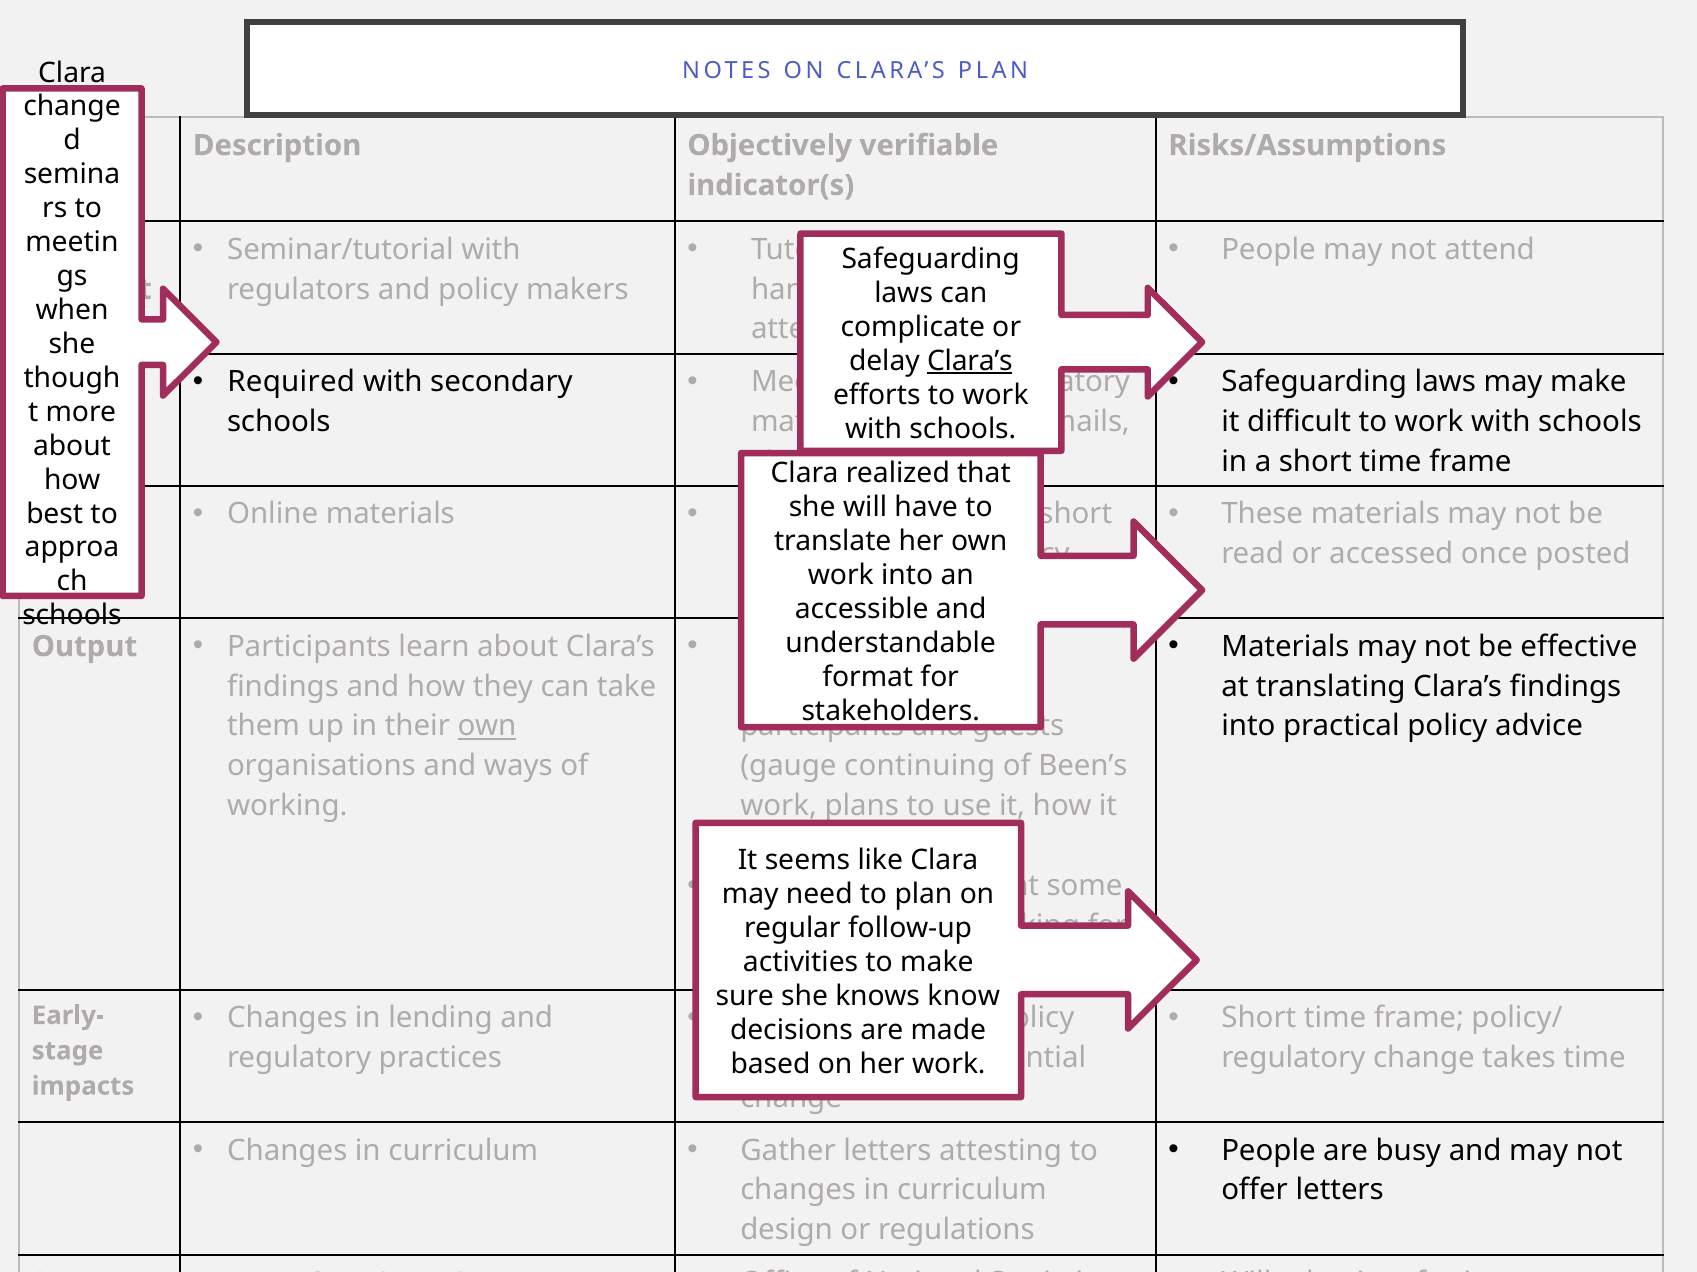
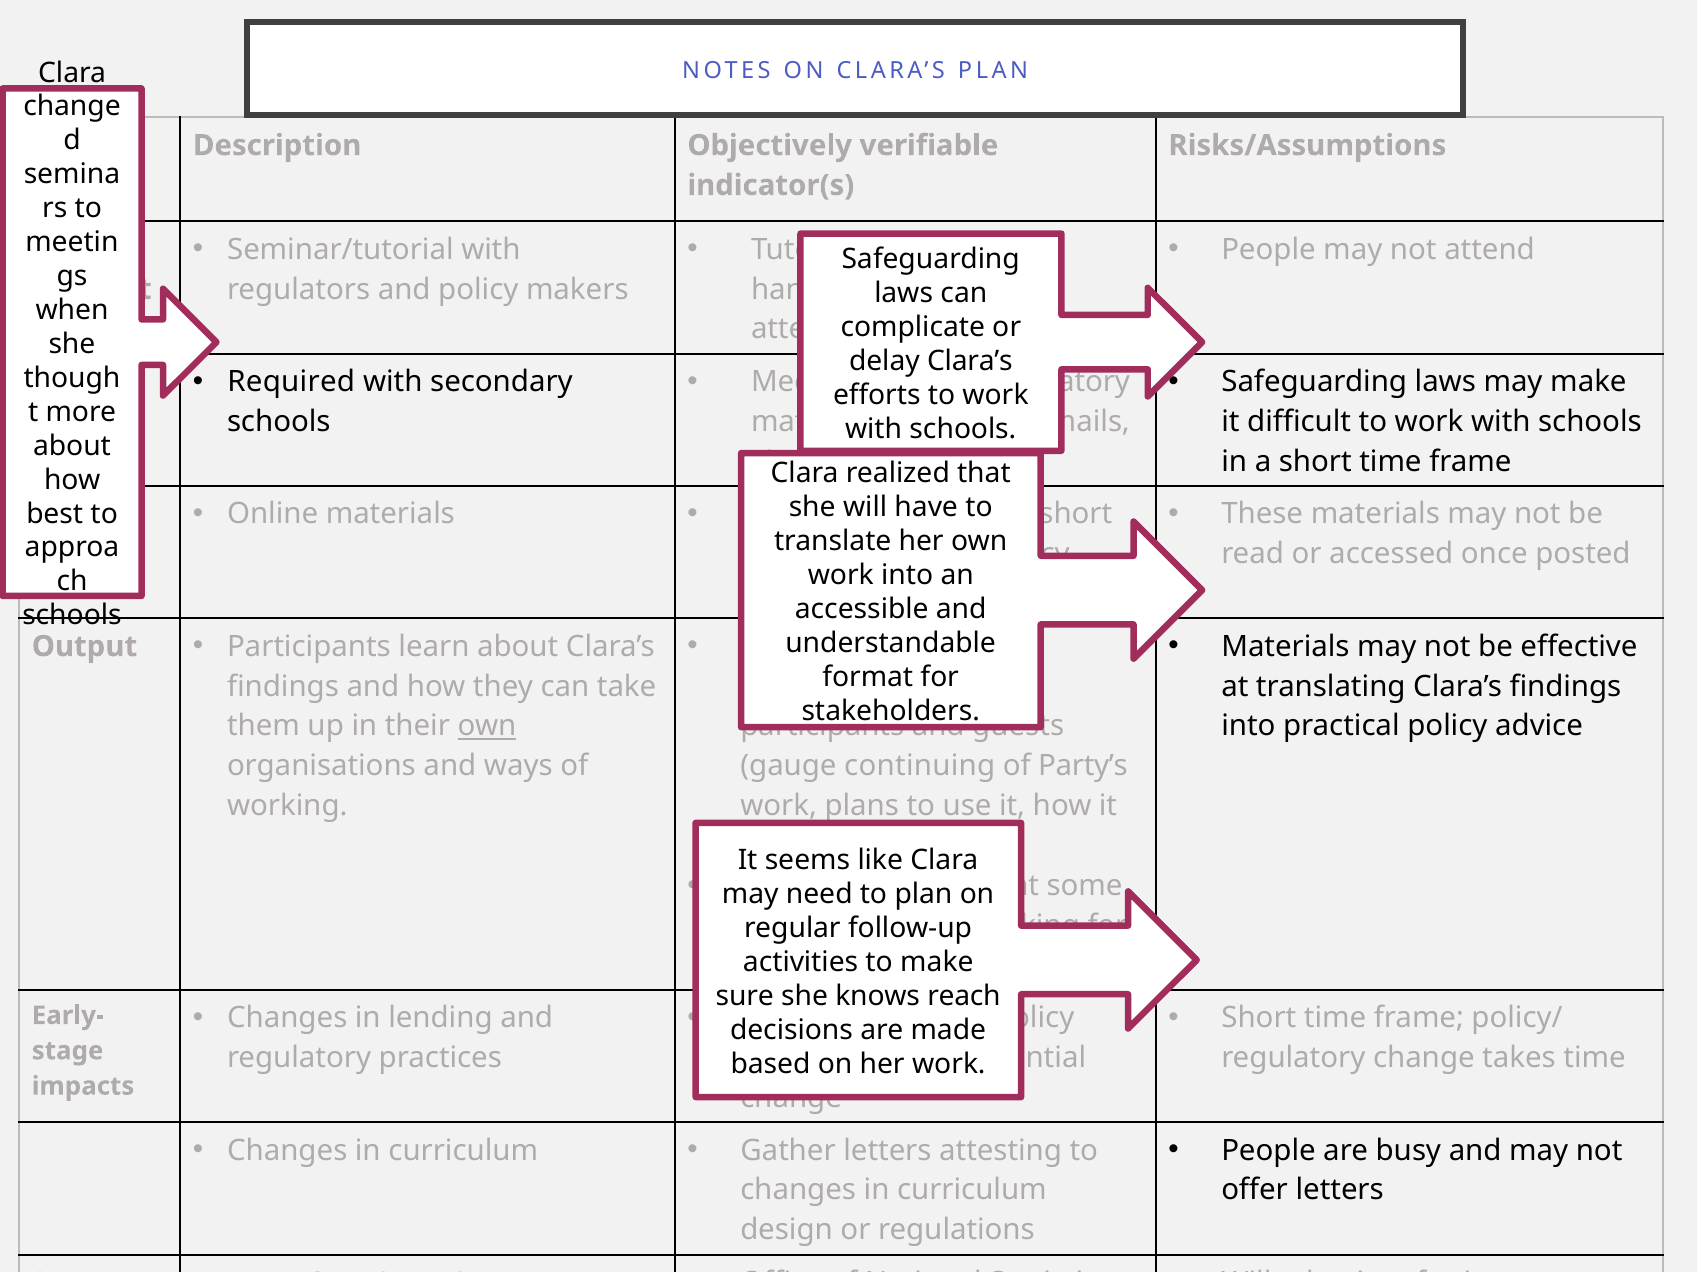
Clara’s underline: present -> none (970, 361)
Been’s: Been’s -> Party’s (1083, 766)
know: know -> reach (964, 996)
